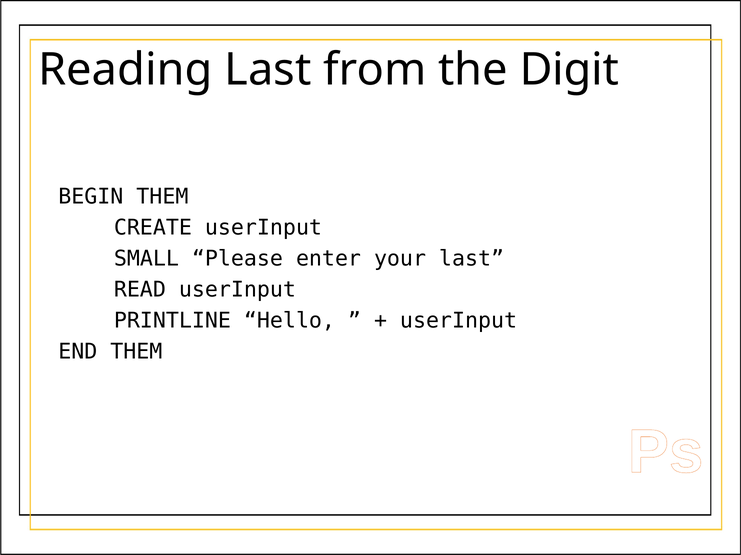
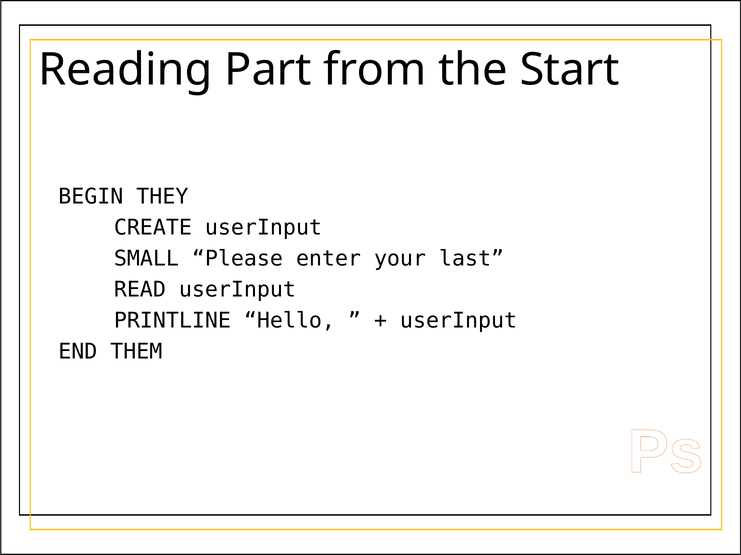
Reading Last: Last -> Part (268, 70)
Digit: Digit -> Start (569, 70)
BEGIN THEM: THEM -> THEY (162, 197)
